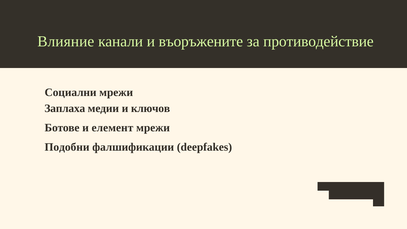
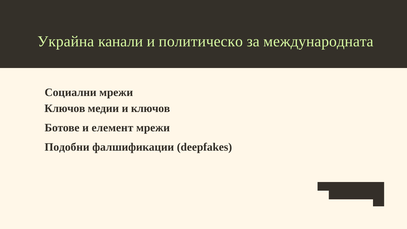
Влияние: Влияние -> Украйна (66, 41)
въоръжените: въоръжените -> политическо (201, 41)
противодействие: противодействие -> международната (318, 41)
Заплаха: Заплаха -> Ключов (65, 108)
